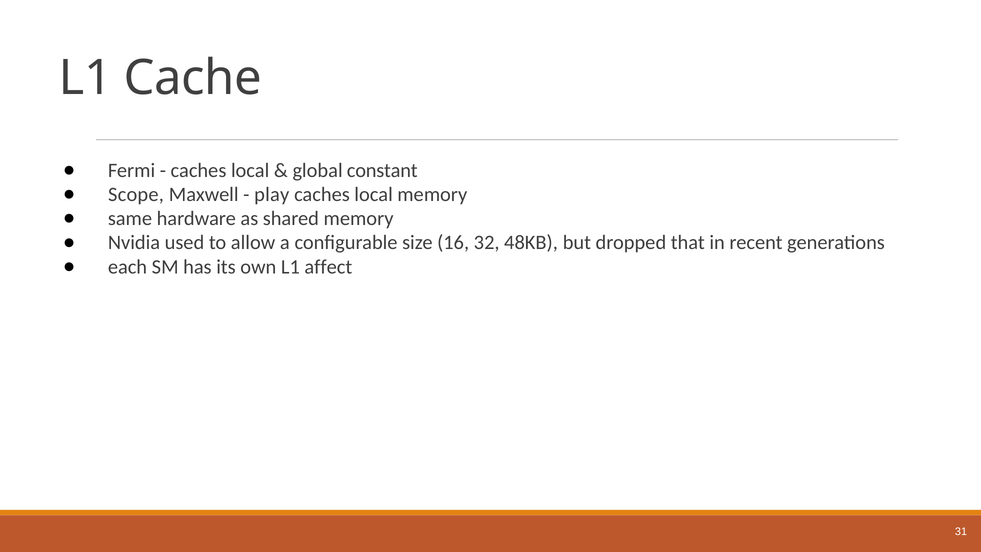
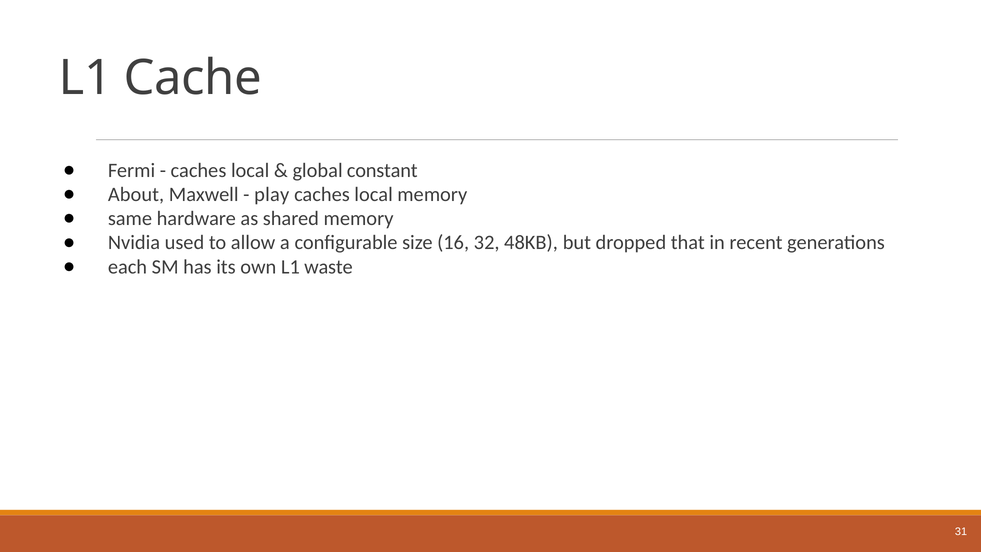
Scope: Scope -> About (136, 194)
affect: affect -> waste (328, 267)
